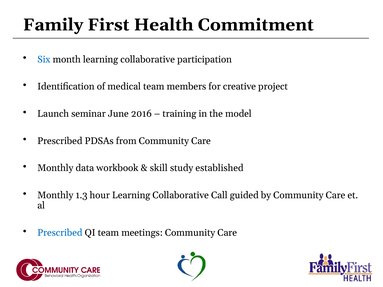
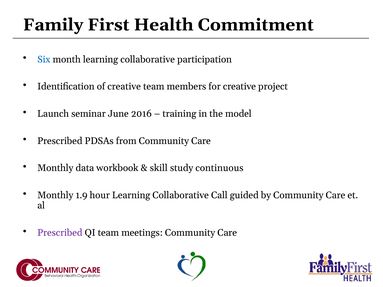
of medical: medical -> creative (124, 87)
established: established -> continuous (219, 168)
1.3: 1.3 -> 1.9 (82, 195)
Prescribed colour: blue -> purple (60, 233)
